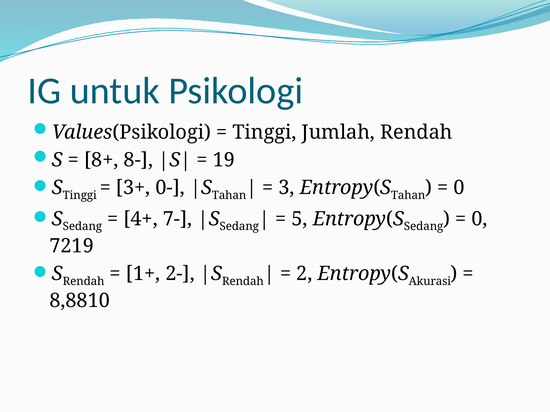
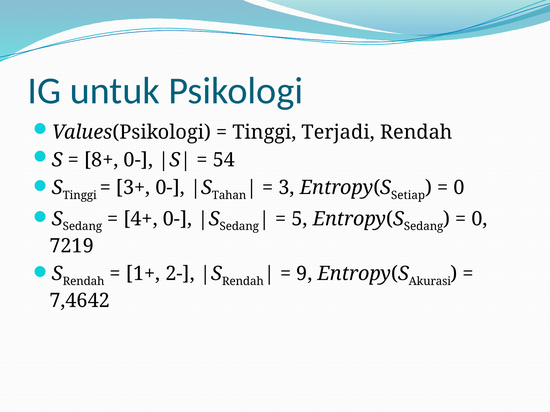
Jumlah: Jumlah -> Terjadi (338, 132)
8+ 8-: 8- -> 0- (138, 160)
19: 19 -> 54 (224, 160)
Tahan: Tahan -> Setiap (408, 196)
4+ 7-: 7- -> 0- (178, 219)
2: 2 -> 9 (304, 274)
8,8810: 8,8810 -> 7,4642 (80, 301)
